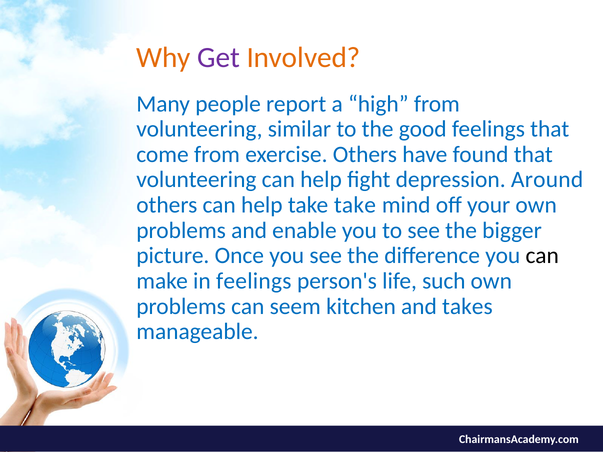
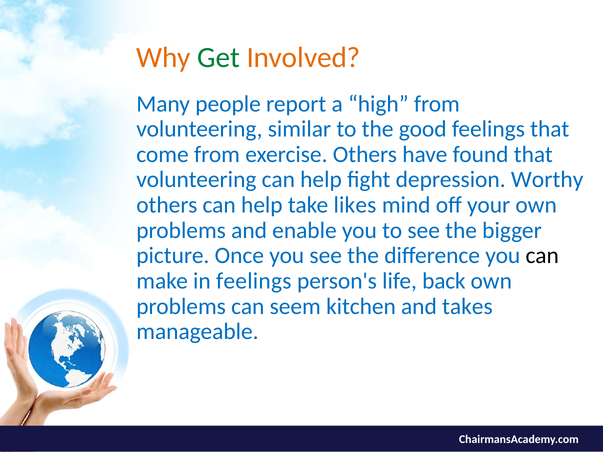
Get colour: purple -> green (219, 57)
Around: Around -> Worthy (547, 180)
take take: take -> likes (355, 205)
such: such -> back (444, 281)
